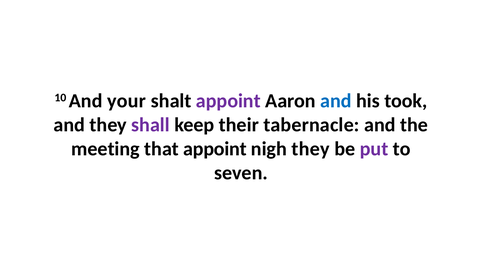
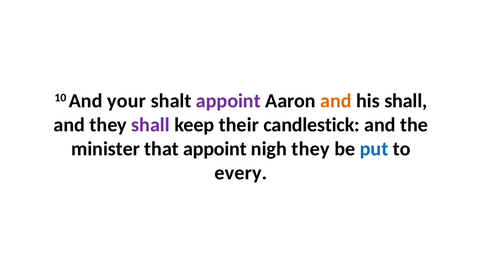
and colour: blue -> orange (336, 101)
his took: took -> shall (406, 101)
tabernacle: tabernacle -> candlestick (312, 125)
meeting: meeting -> minister (106, 149)
put colour: purple -> blue (374, 149)
seven: seven -> every (241, 173)
